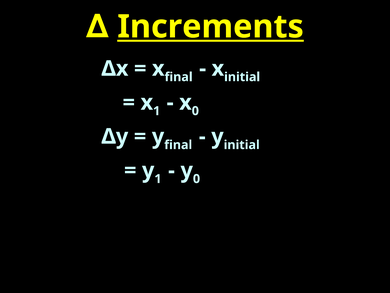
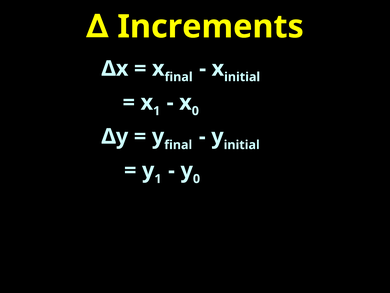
Increments underline: present -> none (211, 27)
